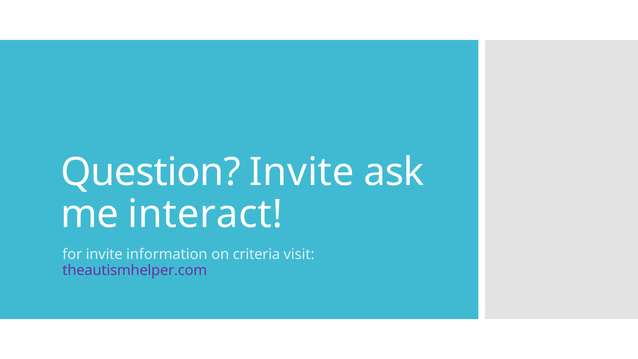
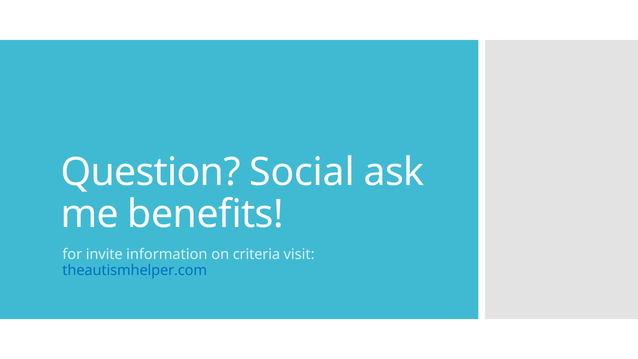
Question Invite: Invite -> Social (302, 172)
interact: interact -> benefits (206, 214)
theautismhelper.com colour: purple -> blue (135, 270)
